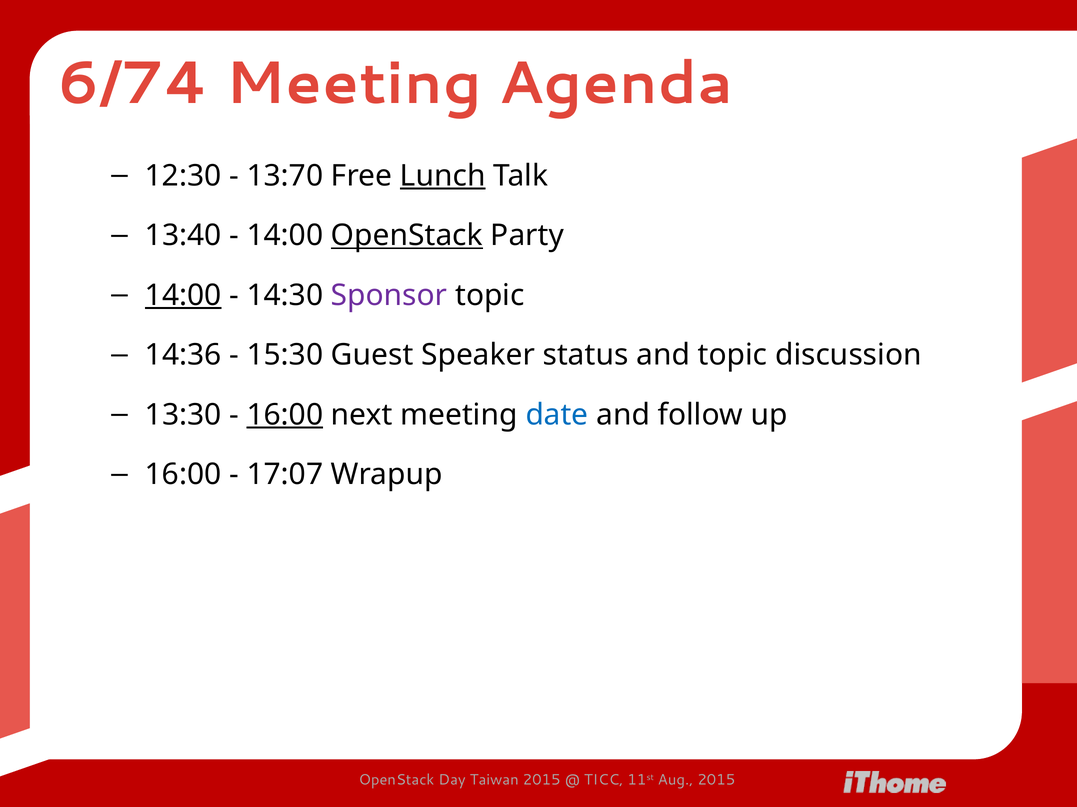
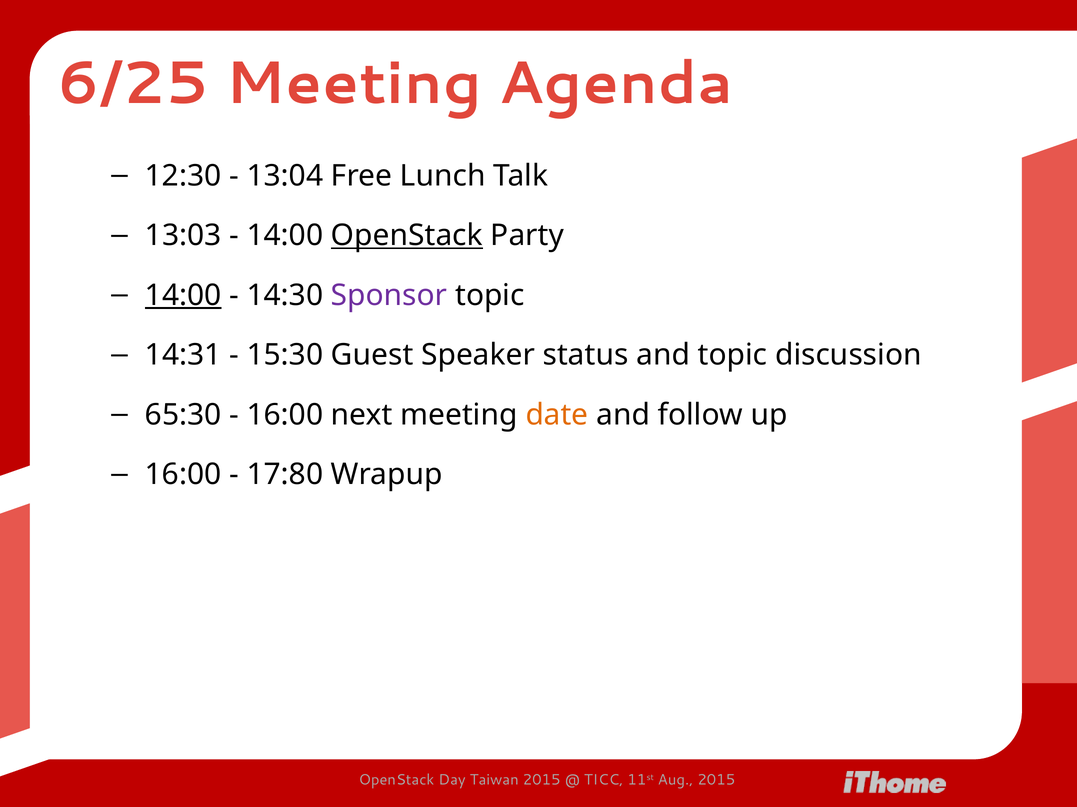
6/74: 6/74 -> 6/25 (133, 83)
13:70: 13:70 -> 13:04 (285, 176)
Lunch underline: present -> none (443, 176)
13:40: 13:40 -> 13:03 (183, 236)
14:36: 14:36 -> 14:31 (183, 355)
13:30: 13:30 -> 65:30 (183, 415)
16:00 underline: present -> none (285, 415)
date colour: blue -> orange (557, 415)
17:07: 17:07 -> 17:80 (285, 475)
